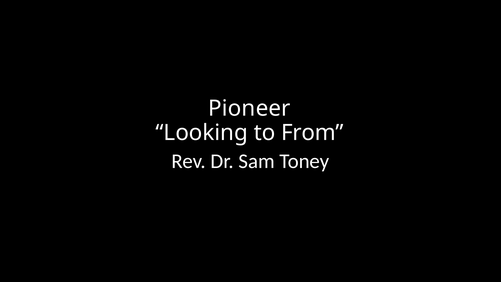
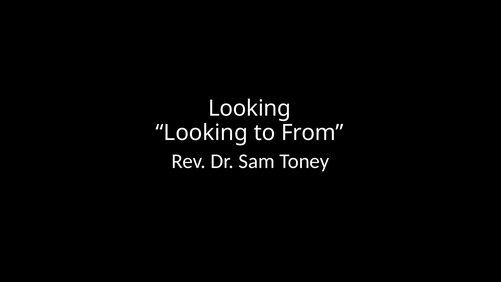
Pioneer: Pioneer -> Looking (250, 108)
